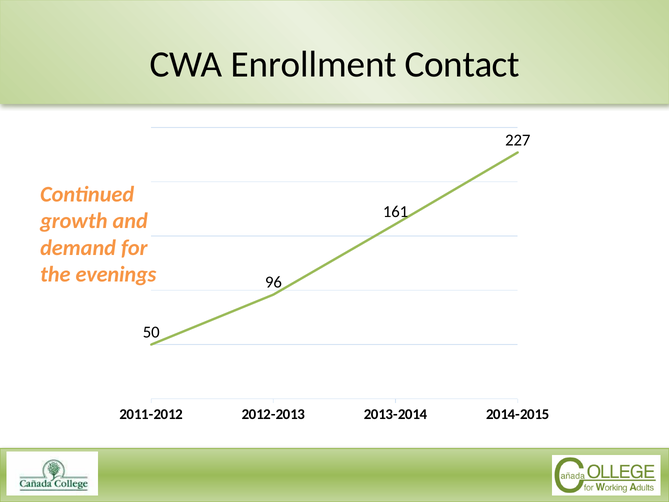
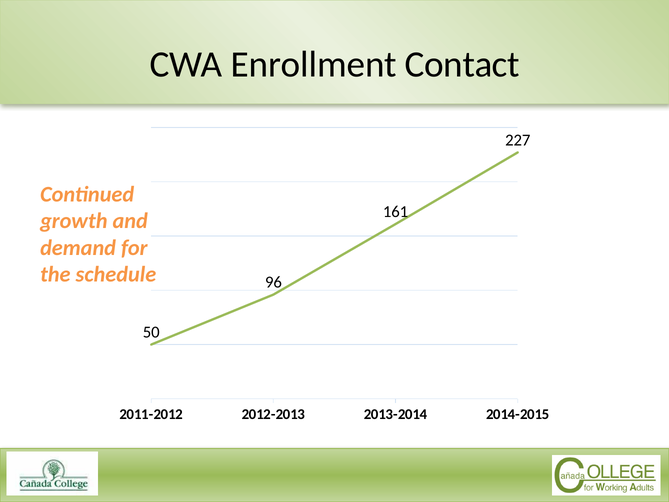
evenings: evenings -> schedule (116, 274)
